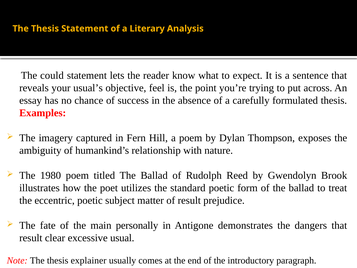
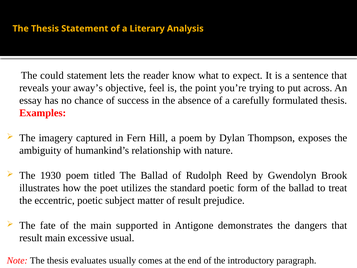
usual’s: usual’s -> away’s (88, 88)
1980: 1980 -> 1930 (51, 175)
personally: personally -> supported (137, 225)
result clear: clear -> main (55, 238)
explainer: explainer -> evaluates (89, 260)
